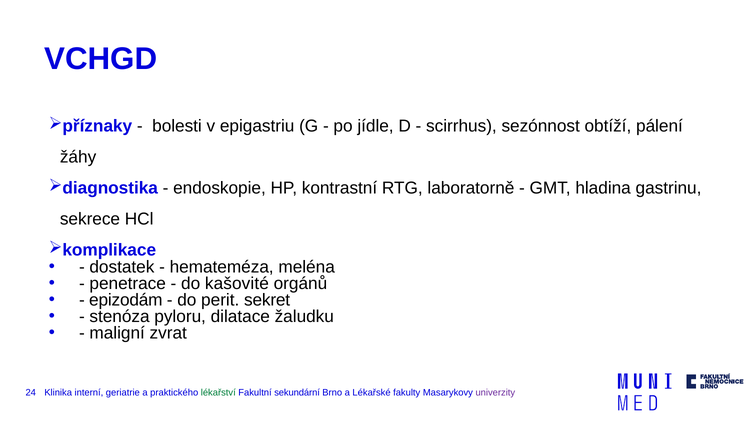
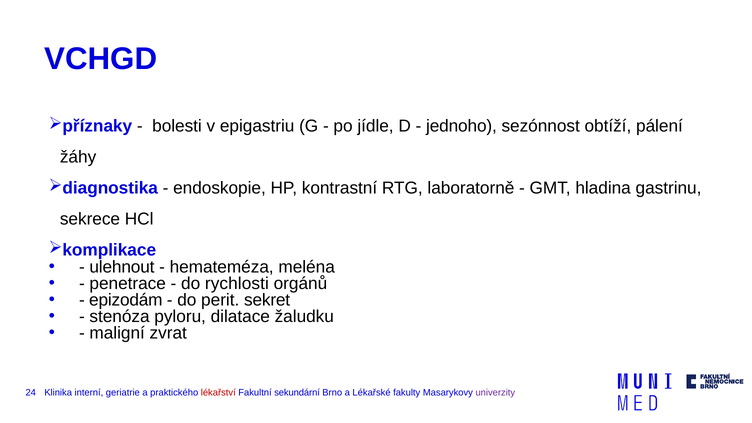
scirrhus: scirrhus -> jednoho (461, 126)
dostatek: dostatek -> ulehnout (122, 267)
kašovité: kašovité -> rychlosti (237, 283)
lékařství colour: green -> red (218, 393)
